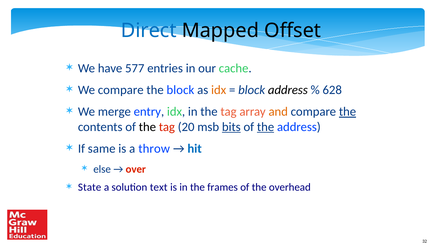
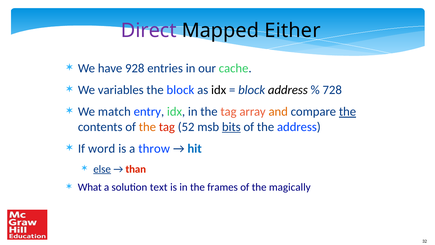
Direct colour: blue -> purple (149, 31)
Offset: Offset -> Either (293, 31)
577: 577 -> 928 (135, 68)
We compare: compare -> variables (121, 90)
idx colour: orange -> black (219, 90)
628: 628 -> 728 (332, 90)
merge: merge -> match (114, 112)
the colour: black -> orange (147, 127)
20: 20 -> 52 (186, 127)
the underline: present -> none (266, 127)
same: same -> word (102, 148)
else underline: none -> present (102, 169)
over: over -> than (136, 169)
State: State -> What (90, 187)
overhead: overhead -> magically (290, 187)
